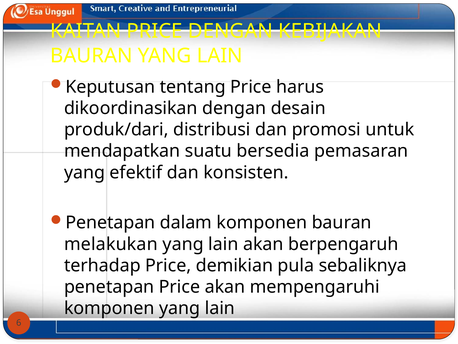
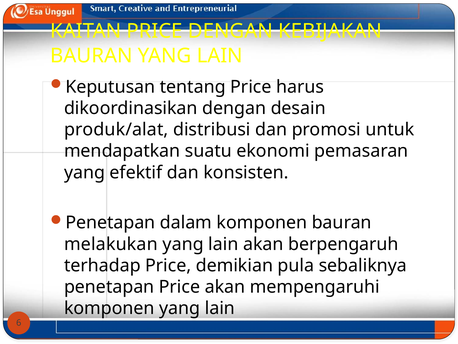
produk/dari: produk/dari -> produk/alat (116, 129)
bersedia: bersedia -> ekonomi (273, 151)
